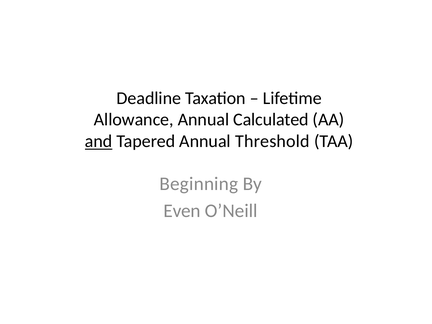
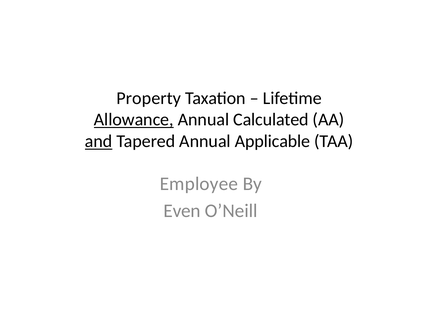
Deadline: Deadline -> Property (149, 98)
Allowance underline: none -> present (134, 120)
Threshold: Threshold -> Applicable (273, 141)
Beginning: Beginning -> Employee (199, 184)
